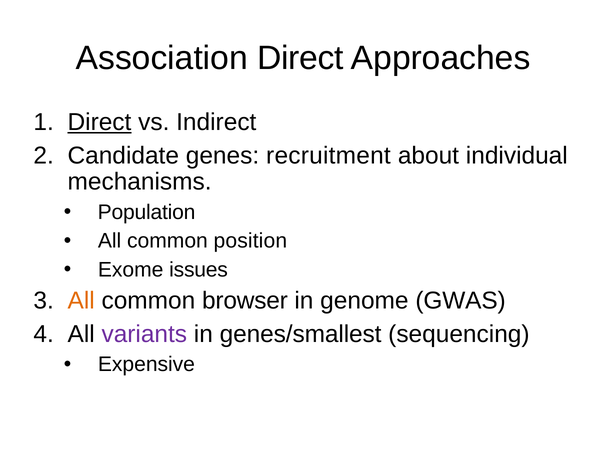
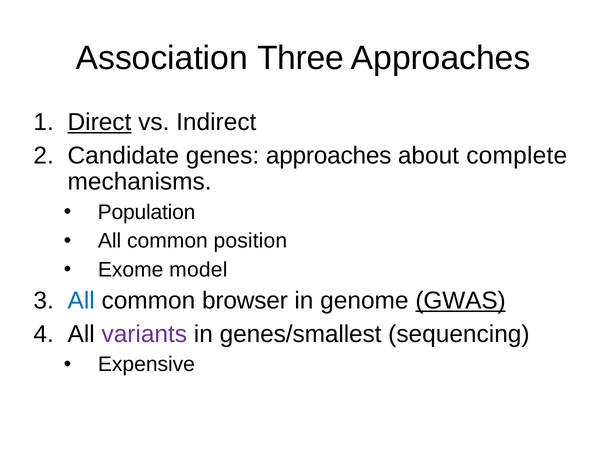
Association Direct: Direct -> Three (300, 58)
genes recruitment: recruitment -> approaches (329, 156)
individual: individual -> complete (517, 156)
issues: issues -> model (198, 270)
All colour: orange -> blue (81, 301)
GWAS underline: none -> present (461, 301)
